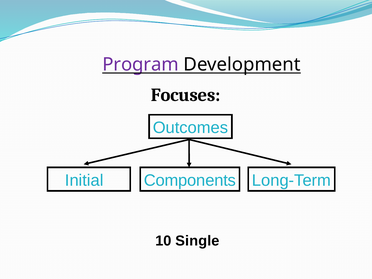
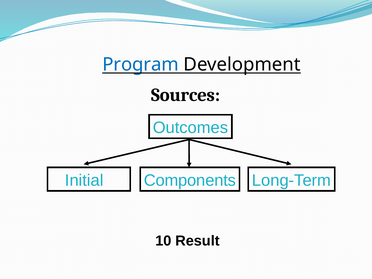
Program colour: purple -> blue (141, 65)
Focuses: Focuses -> Sources (186, 95)
Single: Single -> Result (198, 241)
